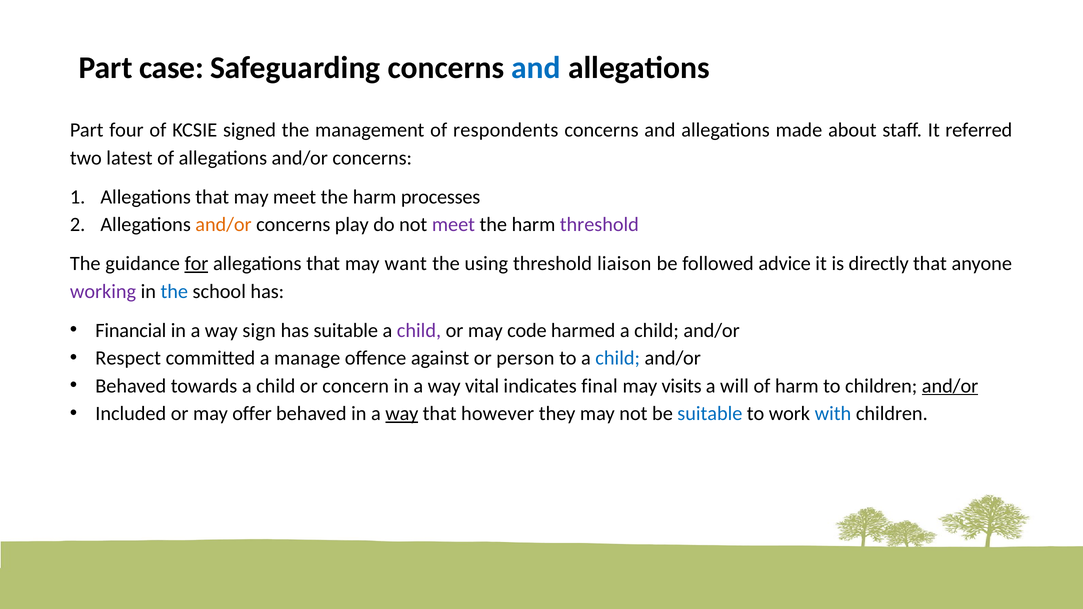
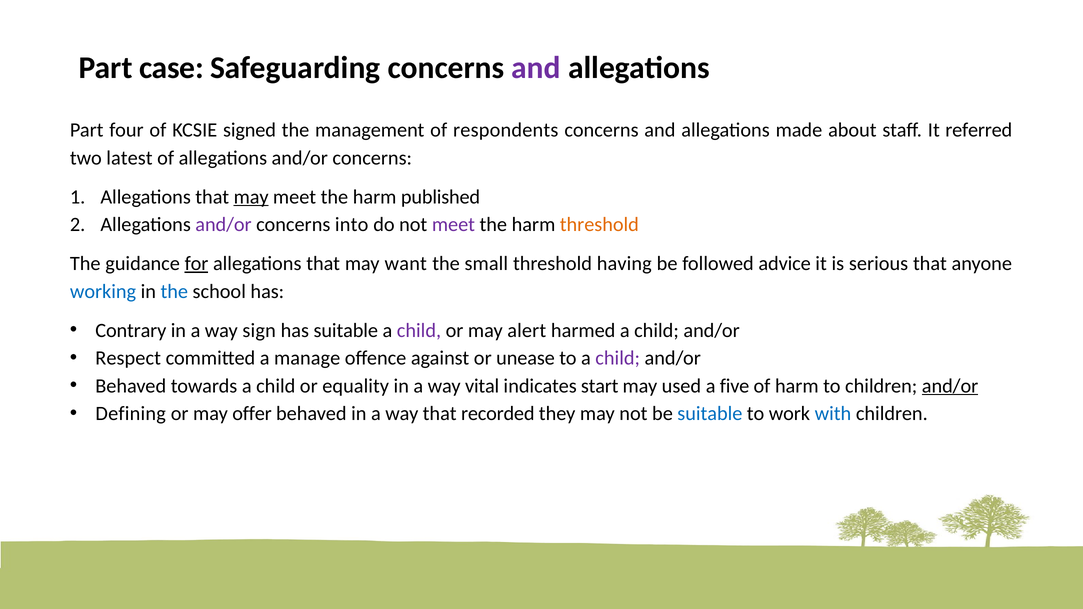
and colour: blue -> purple (536, 68)
may underline: none -> present (251, 197)
processes: processes -> published (441, 197)
and/or colour: orange -> purple (224, 225)
play: play -> into (352, 225)
threshold colour: purple -> orange (599, 225)
using: using -> small (486, 264)
liaison: liaison -> having (624, 264)
directly: directly -> serious (879, 264)
working colour: purple -> blue (103, 291)
Financial: Financial -> Contrary (131, 330)
code: code -> alert (527, 330)
person: person -> unease (526, 358)
child colour: blue -> purple (618, 358)
concern: concern -> equality (356, 386)
final: final -> start (600, 386)
visits: visits -> used (681, 386)
will: will -> five (735, 386)
Included: Included -> Defining (131, 414)
way underline: present -> none (402, 414)
however: however -> recorded (498, 414)
